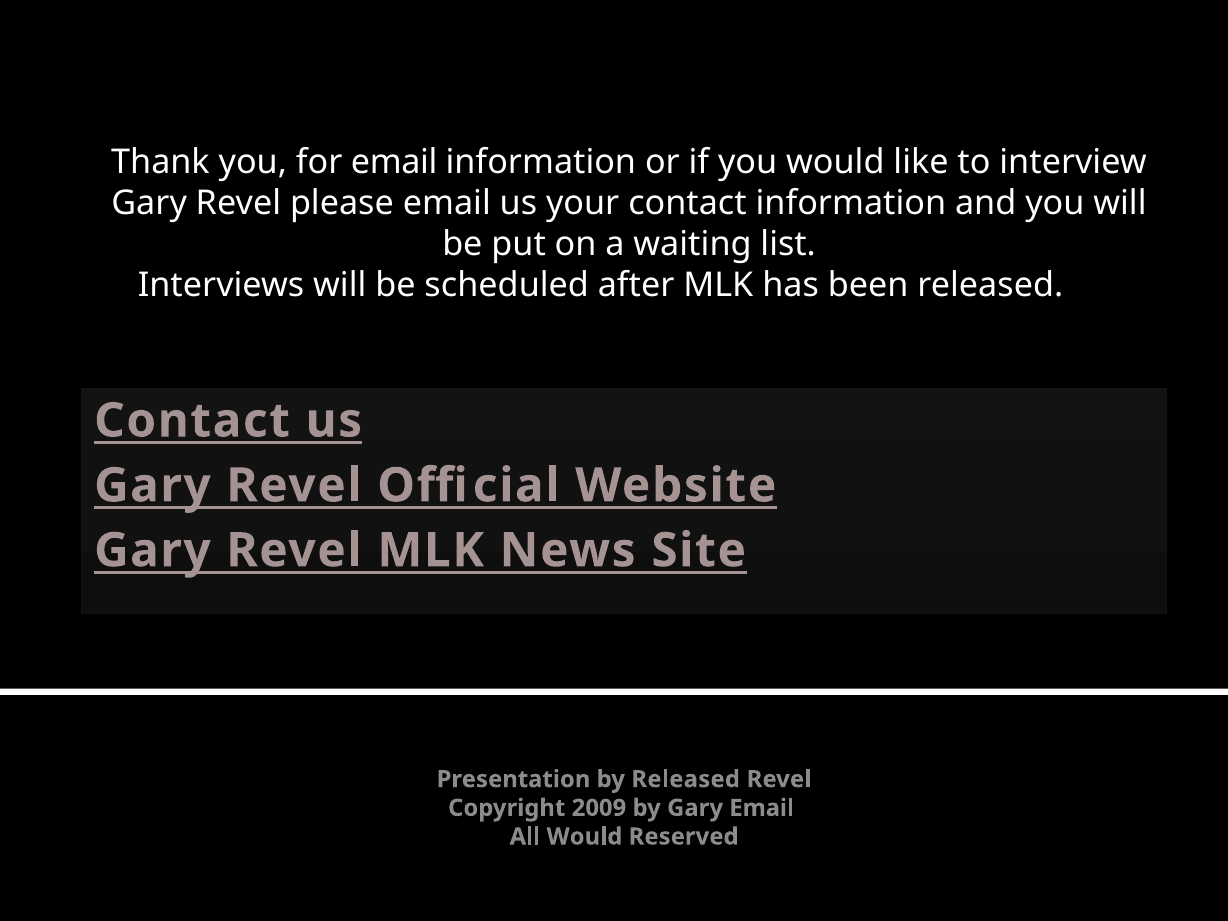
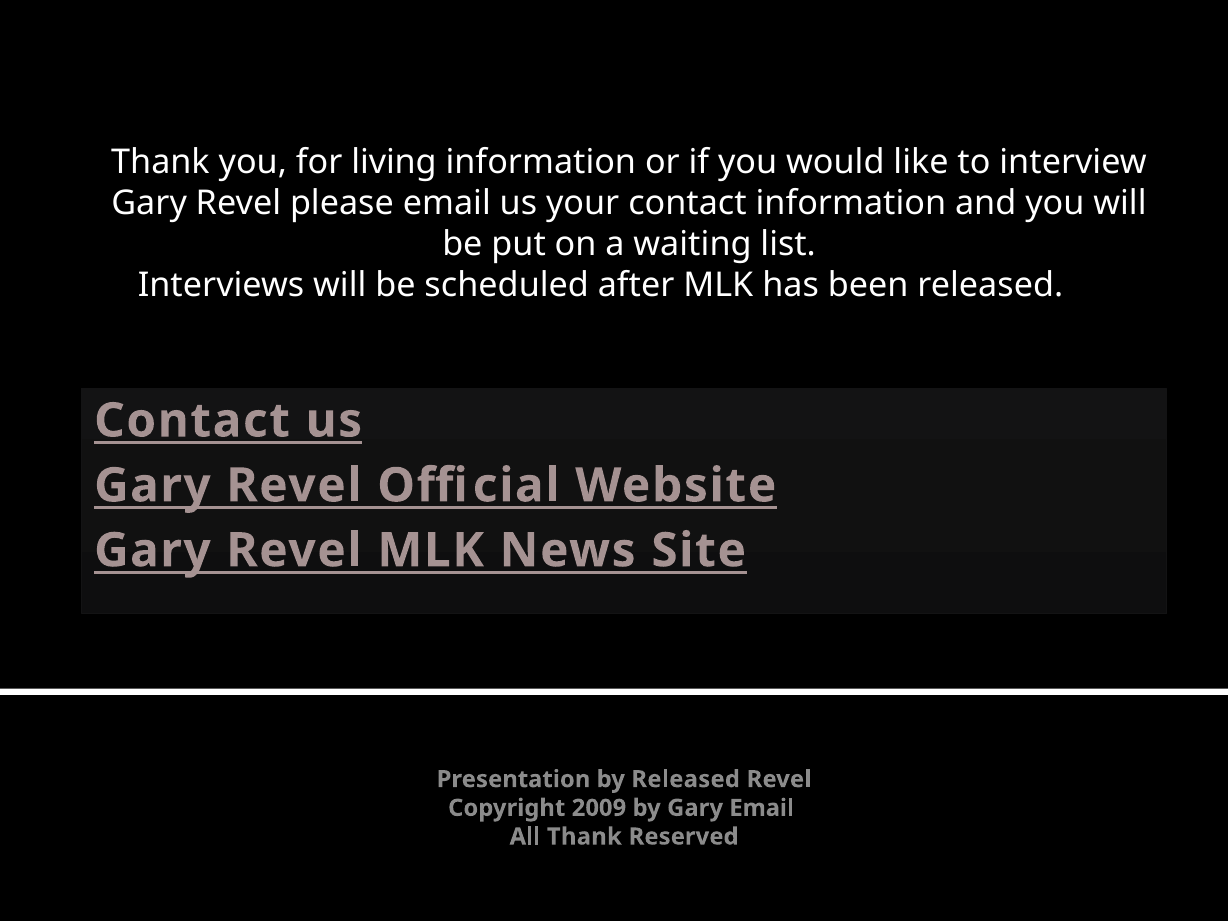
for email: email -> living (394, 163)
All Would: Would -> Thank (584, 837)
